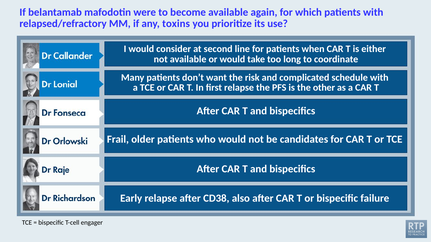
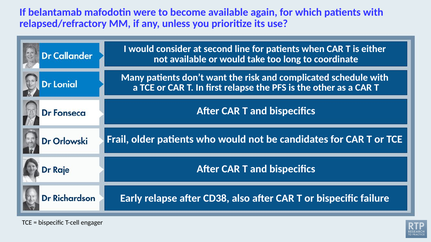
toxins: toxins -> unless (176, 24)
